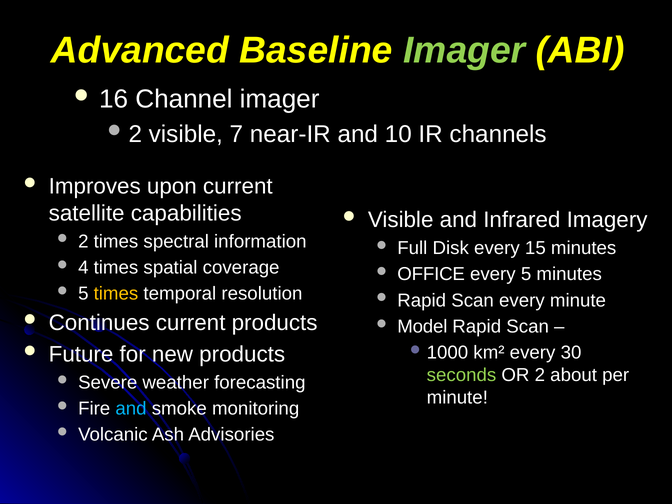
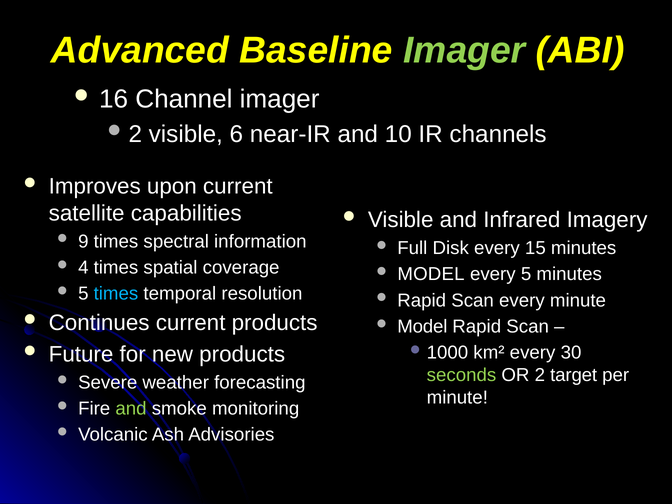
7: 7 -> 6 (236, 134)
2: 2 -> 9 (83, 241)
OFFICE: OFFICE -> MODEL (431, 274)
times colour: yellow -> light blue (116, 294)
about: about -> target (574, 375)
and colour: light blue -> light green (131, 409)
